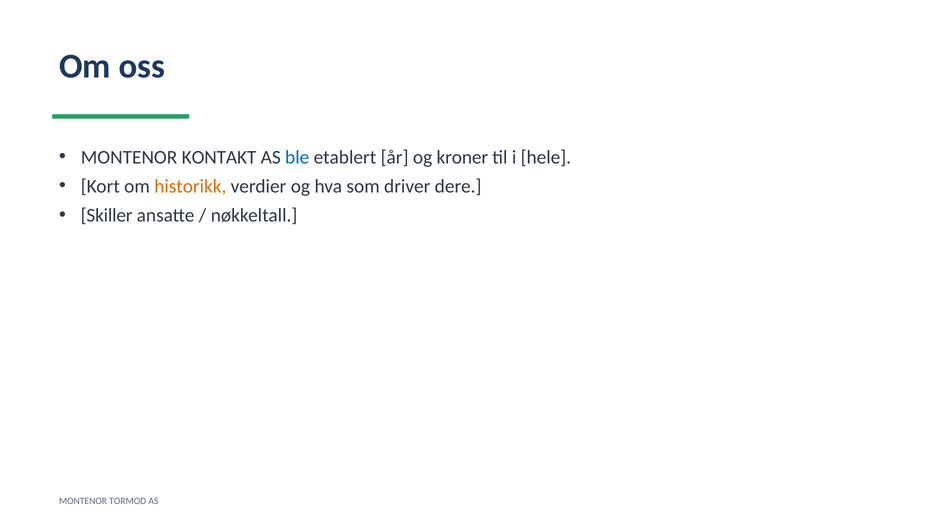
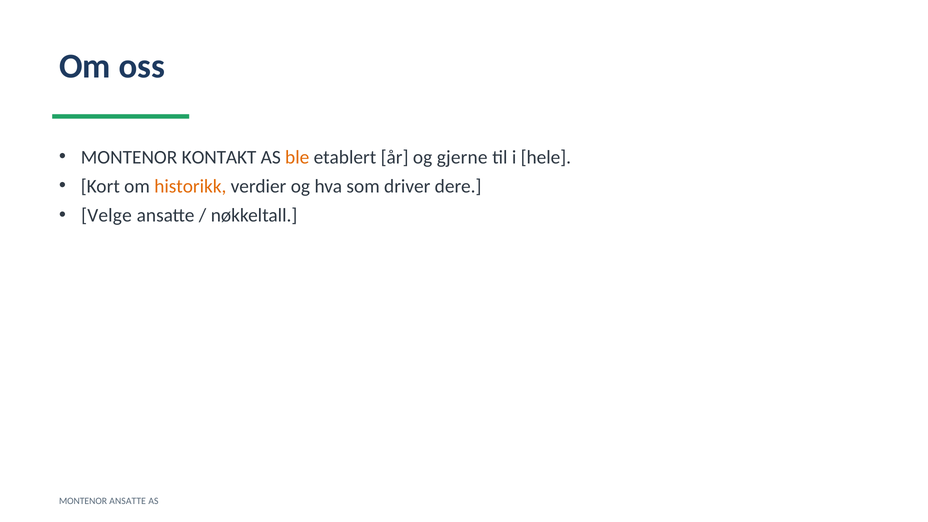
ble colour: blue -> orange (297, 157)
kroner: kroner -> gjerne (462, 157)
Skiller: Skiller -> Velge (106, 215)
MONTENOR TORMOD: TORMOD -> ANSATTE (128, 501)
